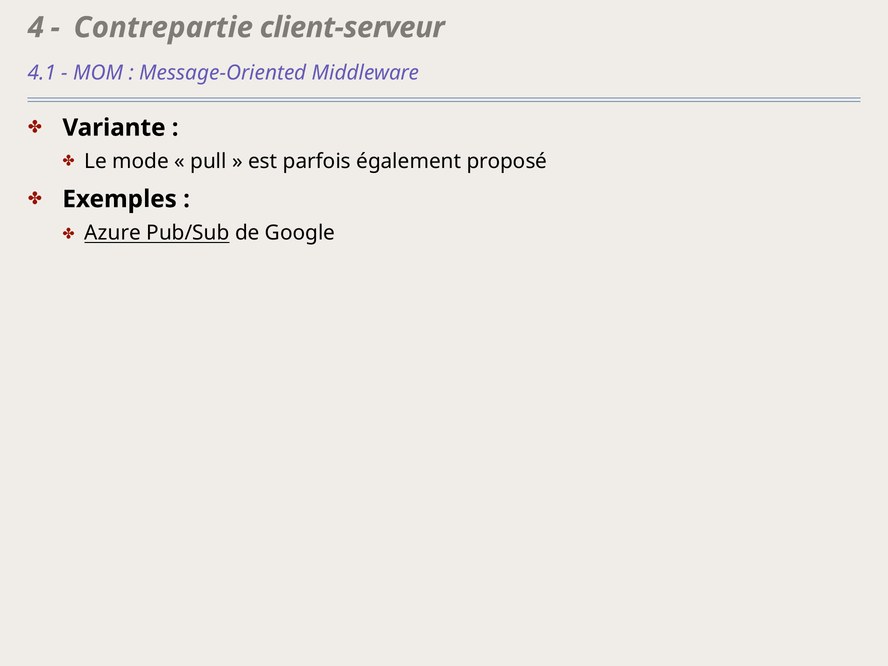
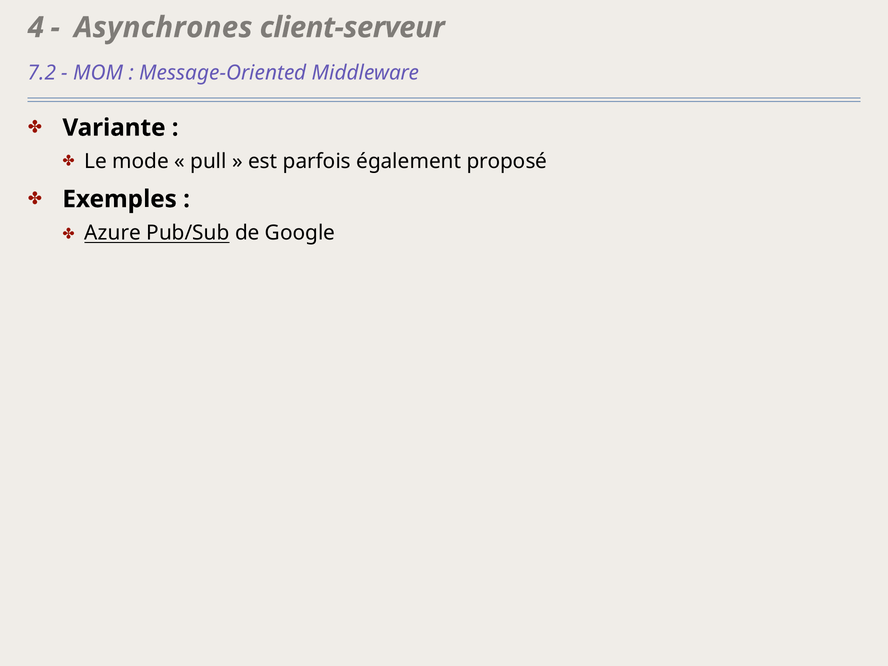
Contrepartie: Contrepartie -> Asynchrones (163, 28)
4.1: 4.1 -> 7.2 (42, 73)
